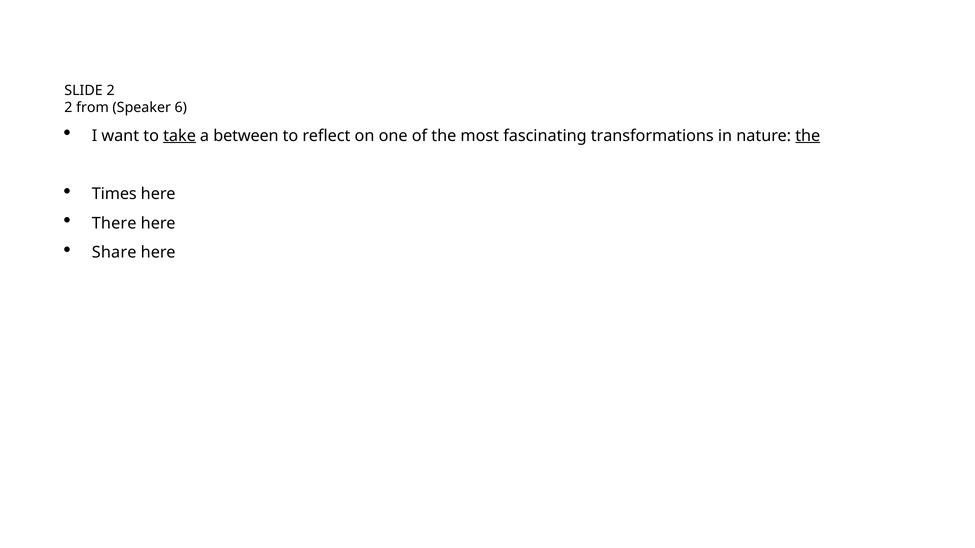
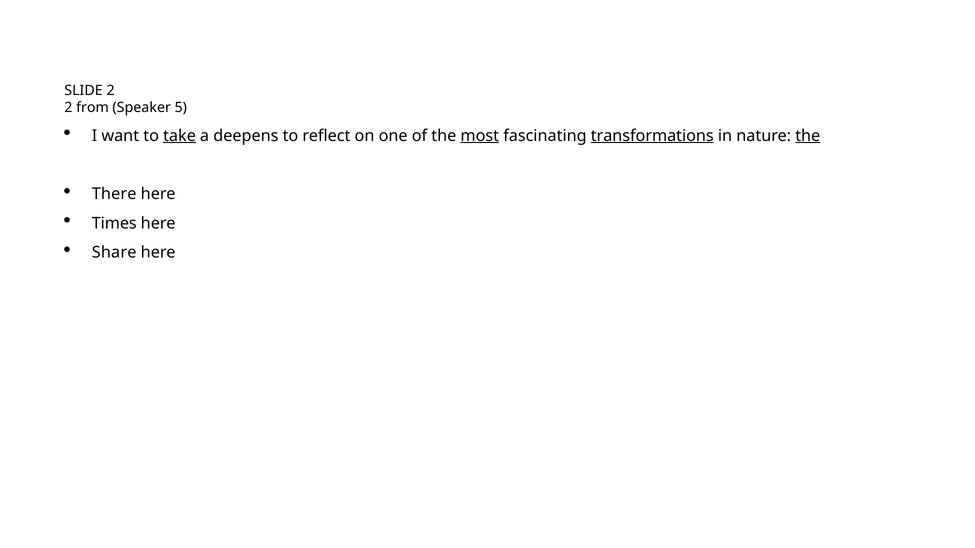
6: 6 -> 5 (181, 108)
between: between -> deepens (246, 136)
most underline: none -> present (480, 136)
transformations underline: none -> present (652, 136)
Times: Times -> There (114, 194)
There: There -> Times (114, 223)
